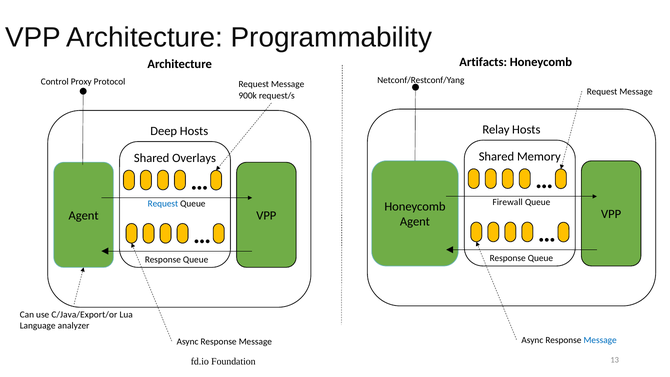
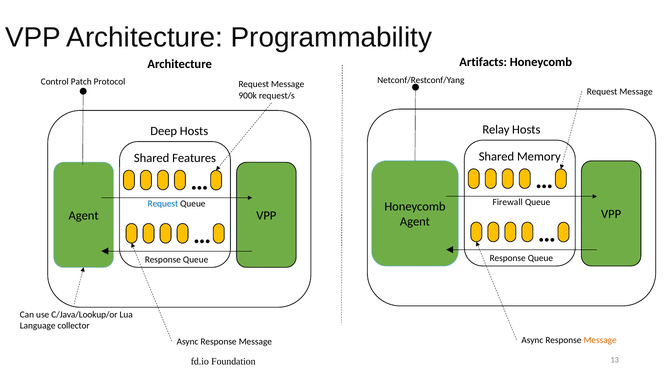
Proxy: Proxy -> Patch (81, 82)
Overlays: Overlays -> Features (194, 158)
C/Java/Export/or: C/Java/Export/or -> C/Java/Lookup/or (84, 314)
analyzer: analyzer -> collector (74, 326)
Message colour: blue -> orange (600, 340)
